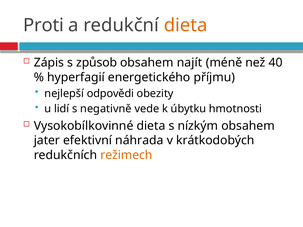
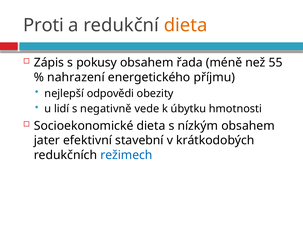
způsob: způsob -> pokusy (97, 63)
najít: najít -> řada (190, 63)
40: 40 -> 55 (276, 63)
hyperfagií: hyperfagií -> nahrazení (76, 77)
Vysokobílkovinné: Vysokobílkovinné -> Socioekonomické (84, 126)
náhrada: náhrada -> stavební (139, 141)
režimech colour: orange -> blue (126, 155)
